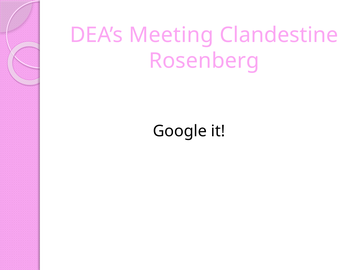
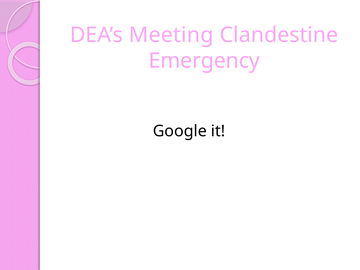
Rosenberg: Rosenberg -> Emergency (204, 61)
